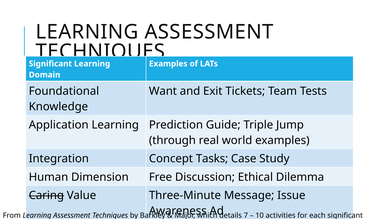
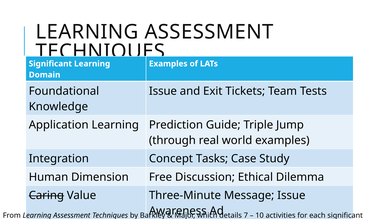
Want: Want -> Issue (163, 91)
